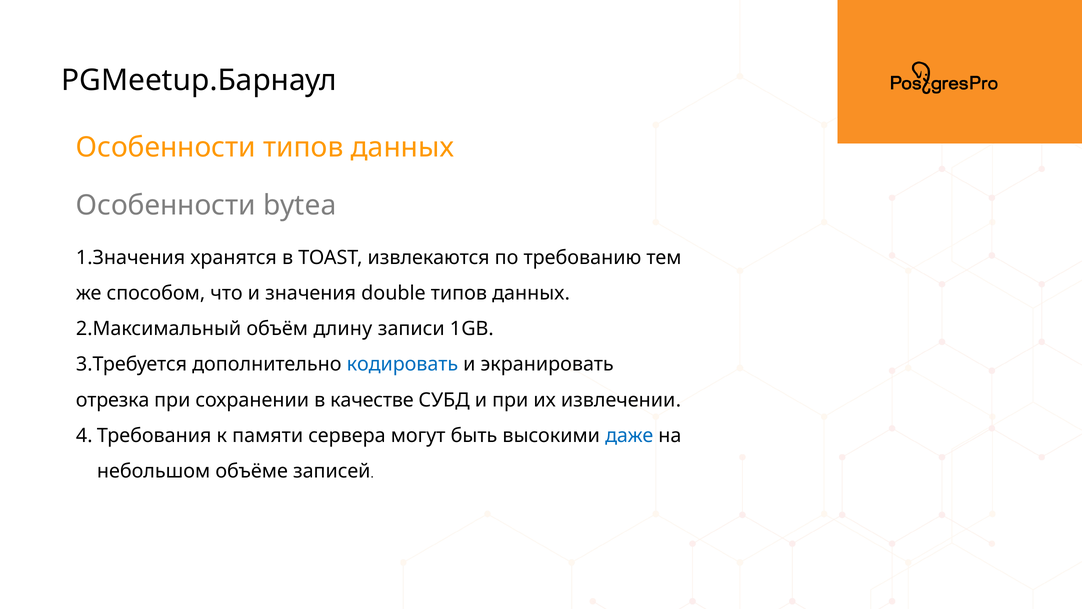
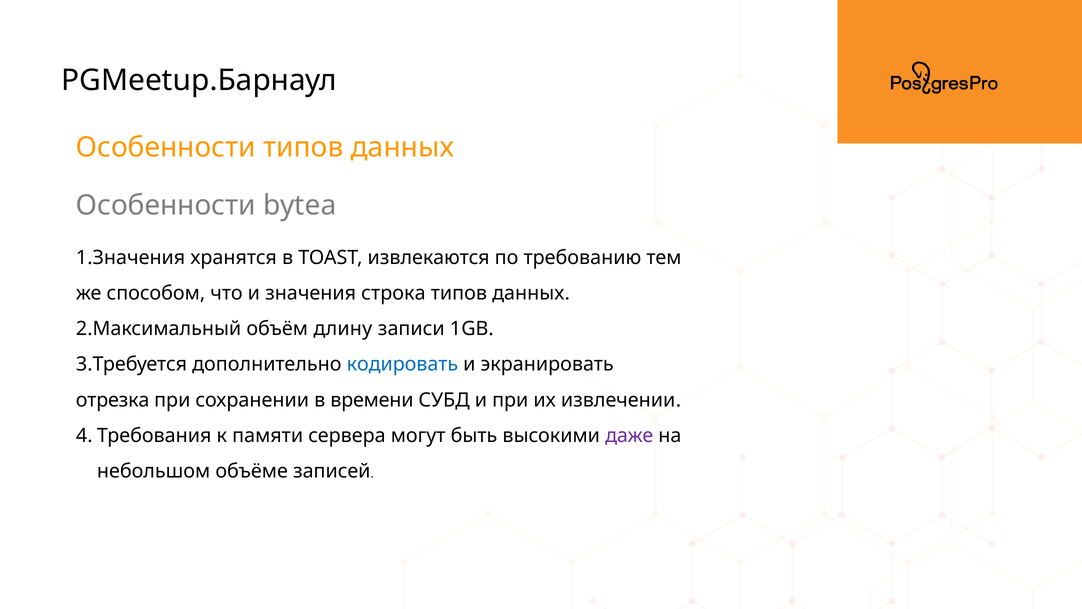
double: double -> строка (393, 293)
качестве: качестве -> времени (372, 400)
даже colour: blue -> purple (629, 435)
